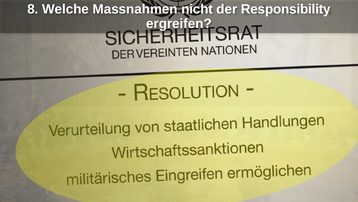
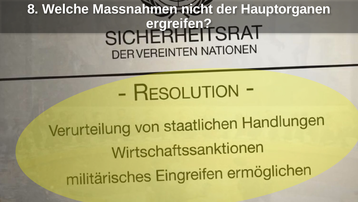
Responsibility: Responsibility -> Hauptorganen (286, 9)
